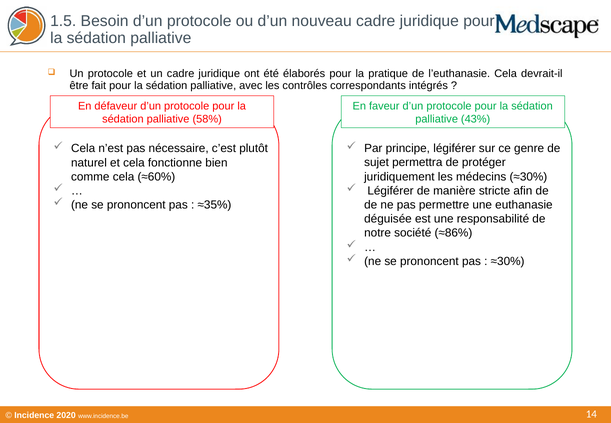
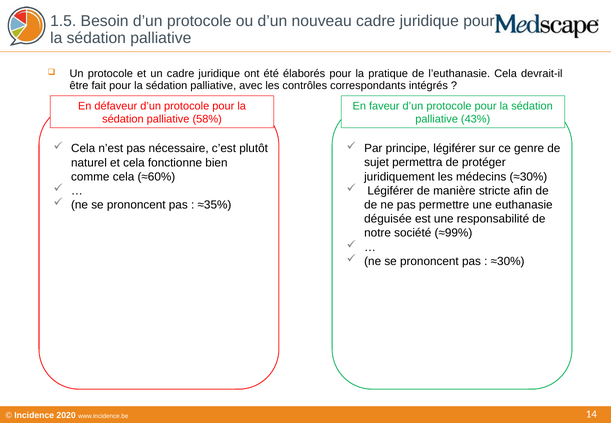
≈86%: ≈86% -> ≈99% (453, 233)
